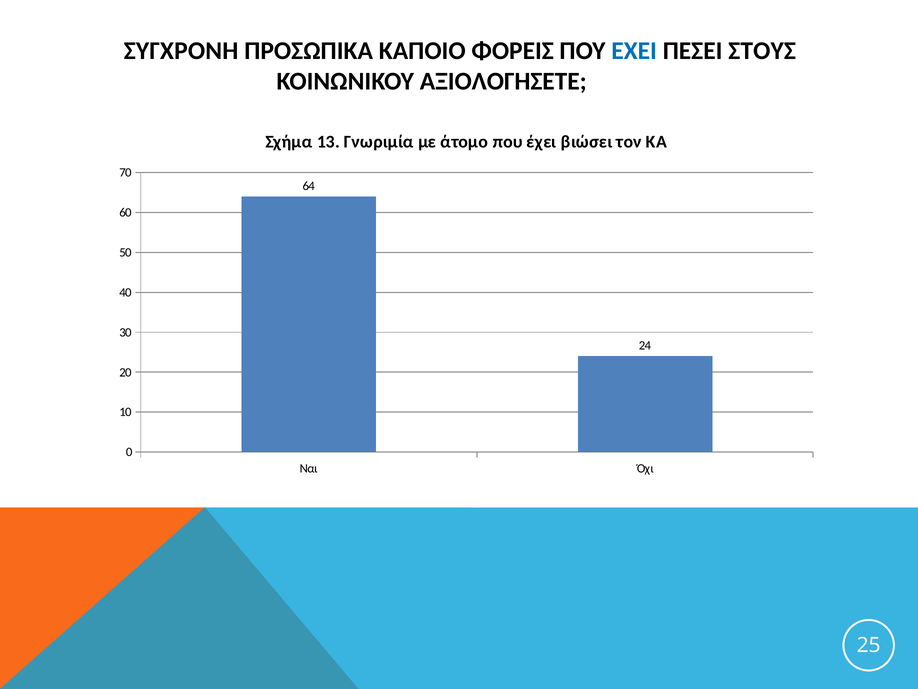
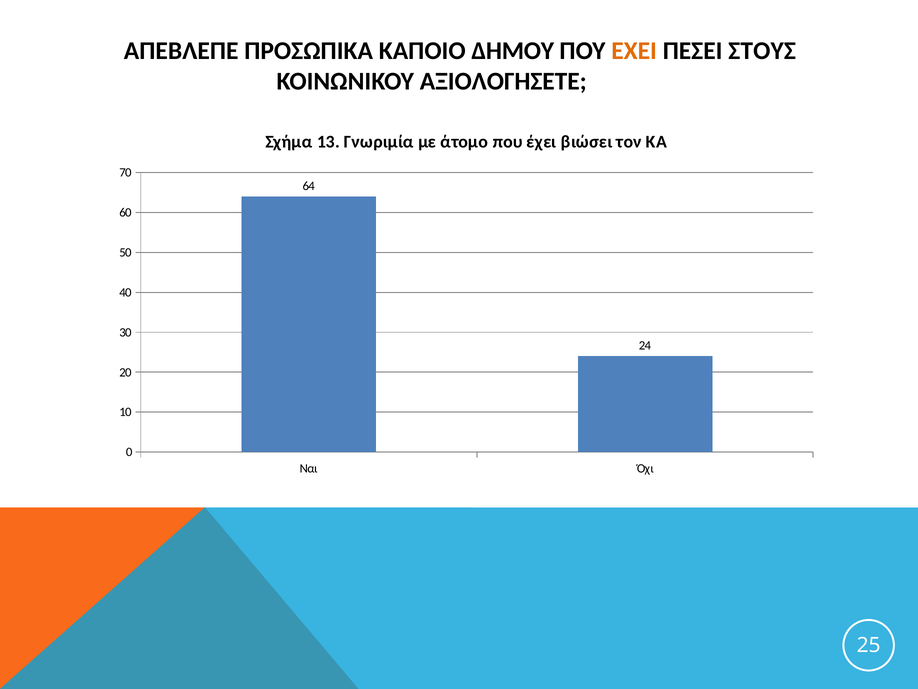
ΣΥΓΧΡΟΝΗ: ΣΥΓΧΡΟΝΗ -> ΑΠΕΒΛΕΠΕ (181, 51)
ΦΟΡΕΙΣ: ΦΟΡΕΙΣ -> ΔΗΜΟΥ (513, 51)
ΕΧΕΙ colour: blue -> orange (634, 51)
